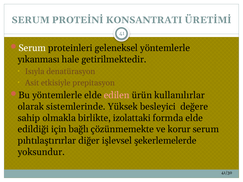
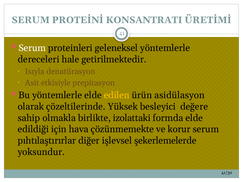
yıkanması: yıkanması -> dereceleri (39, 59)
edilen colour: pink -> yellow (117, 95)
kullanılırlar: kullanılırlar -> asidülasyon (179, 95)
sistemlerinde: sistemlerinde -> çözeltilerinde (76, 107)
bağlı: bağlı -> hava (79, 129)
